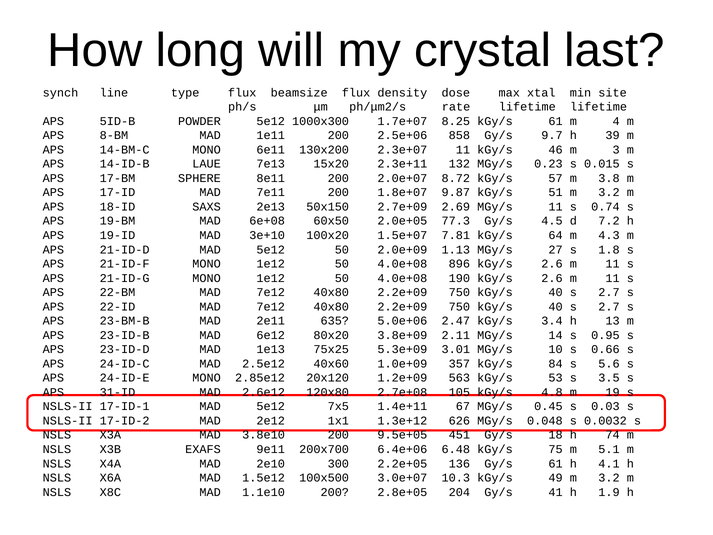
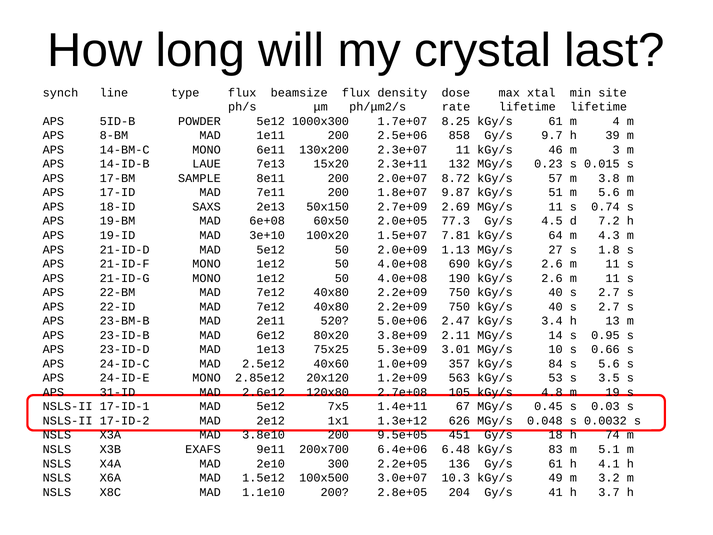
SPHERE: SPHERE -> SAMPLE (199, 178)
51 m 3.2: 3.2 -> 5.6 (609, 192)
896: 896 -> 690 (459, 264)
635: 635 -> 520 (335, 321)
75: 75 -> 83 (556, 449)
1.9: 1.9 -> 3.7 (609, 492)
